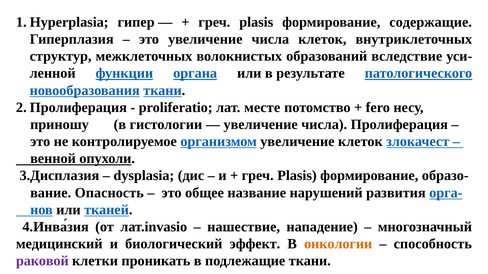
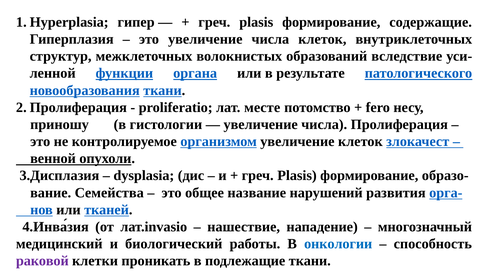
Опасность: Опасность -> Семейства (109, 193)
эффект: эффект -> работы (255, 244)
онкологии colour: orange -> blue (338, 244)
